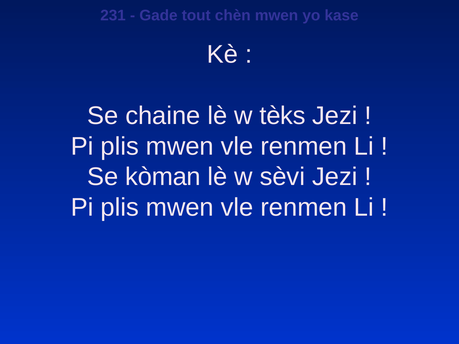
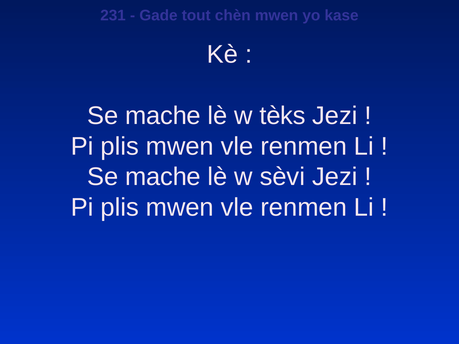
chaine: chaine -> mache (163, 116)
kòman: kòman -> mache (163, 177)
